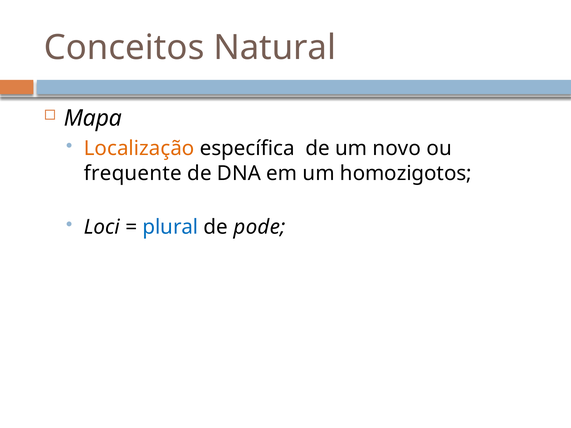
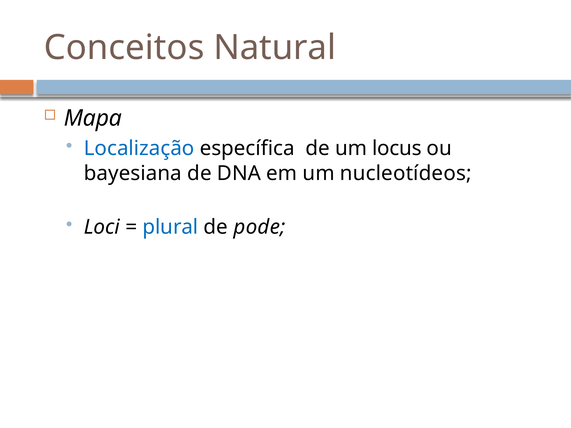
Localização colour: orange -> blue (139, 149)
novo: novo -> locus (397, 149)
frequente: frequente -> bayesiana (133, 173)
homozigotos: homozigotos -> nucleotídeos (406, 173)
